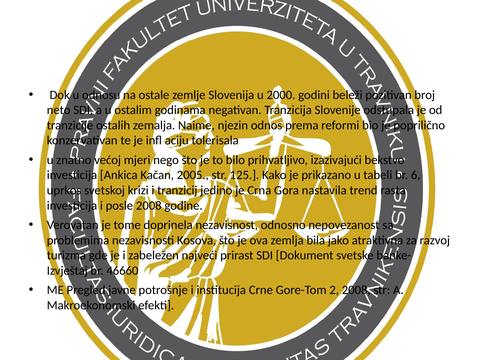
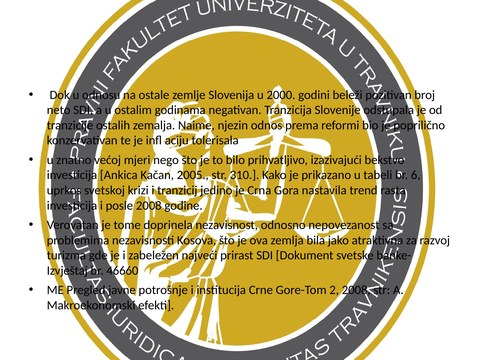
125: 125 -> 310 (245, 175)
